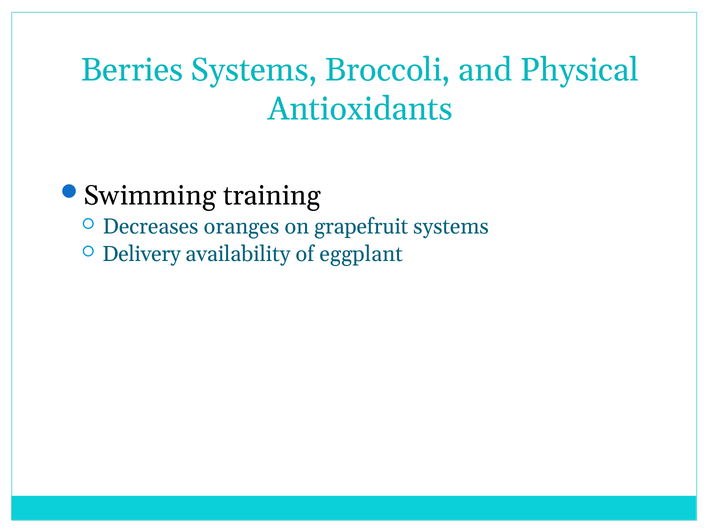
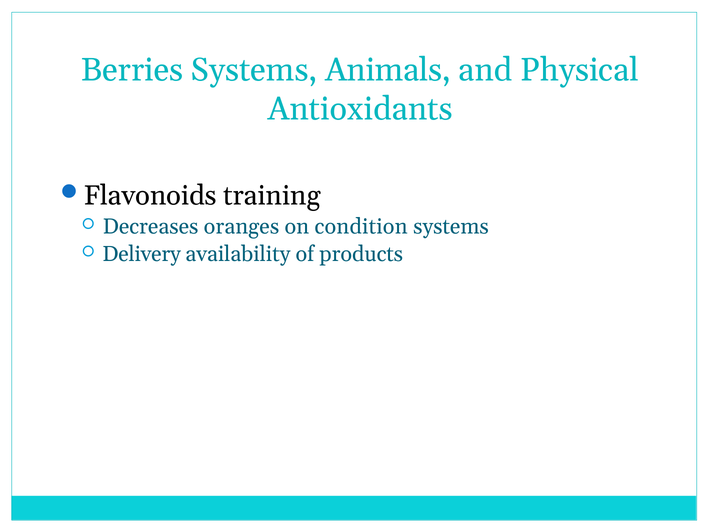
Broccoli: Broccoli -> Animals (388, 70)
Swimming: Swimming -> Flavonoids (150, 196)
grapefruit: grapefruit -> condition (361, 226)
eggplant: eggplant -> products (361, 254)
